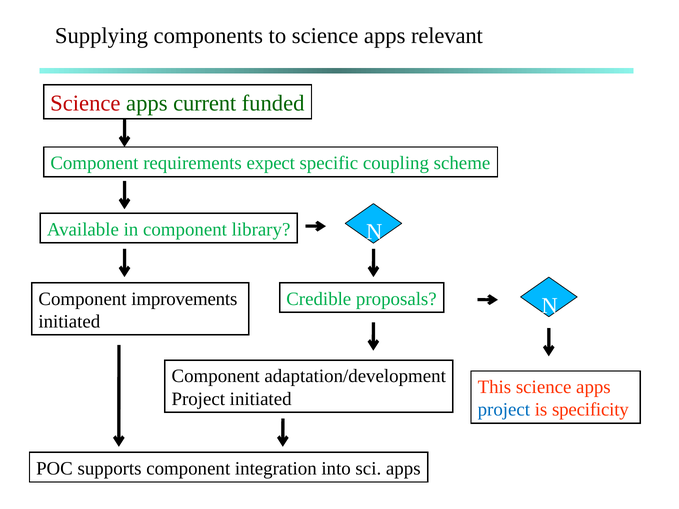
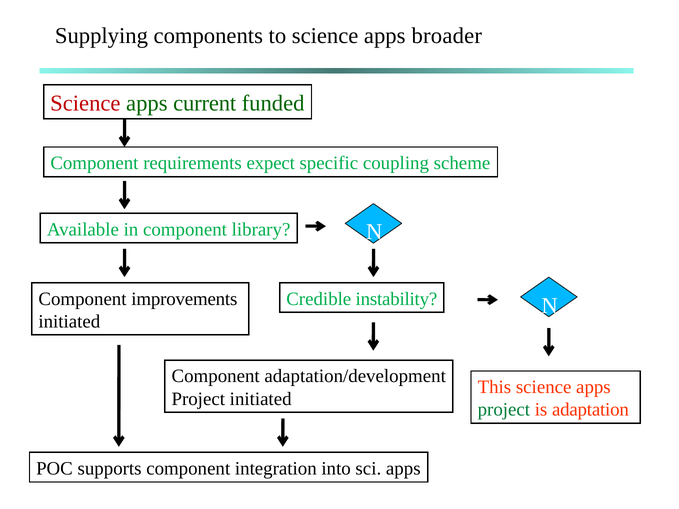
relevant: relevant -> broader (447, 36)
proposals: proposals -> instability (396, 299)
project colour: blue -> green (504, 410)
specificity: specificity -> adaptation (590, 410)
